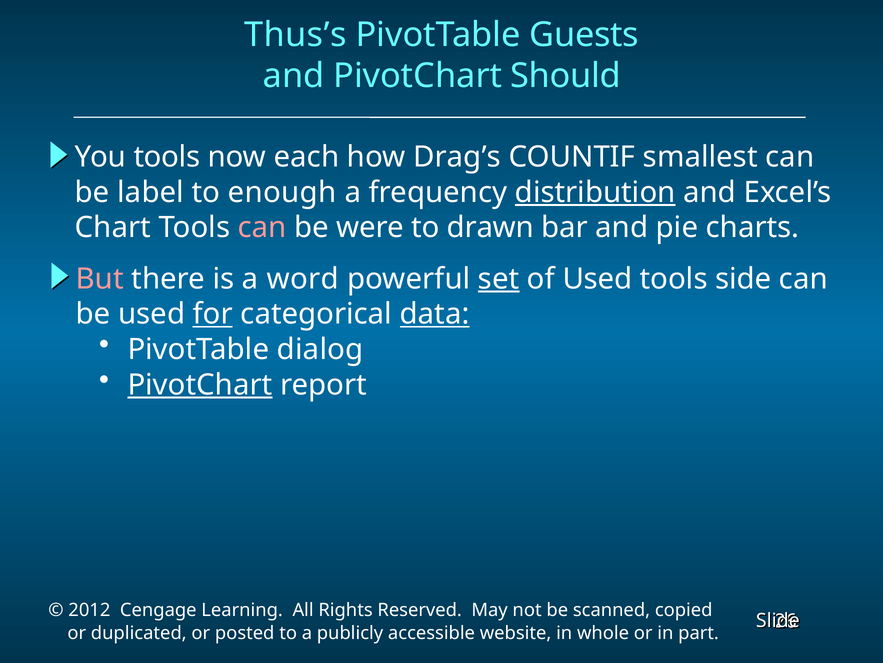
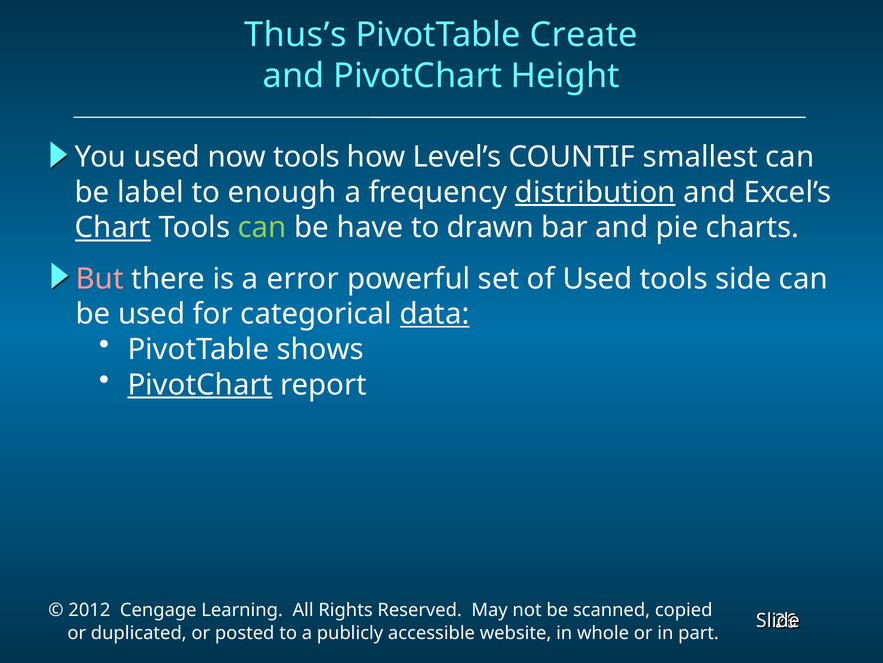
Guests: Guests -> Create (584, 35)
Should: Should -> Height (565, 76)
You tools: tools -> used (167, 157)
now each: each -> tools (307, 157)
Drag’s: Drag’s -> Level’s (457, 157)
Chart underline: none -> present (113, 227)
can colour: pink -> light green (262, 227)
were: were -> have (370, 227)
word: word -> error (303, 278)
set underline: present -> none (499, 278)
for underline: present -> none (213, 314)
dialog: dialog -> shows (320, 349)
